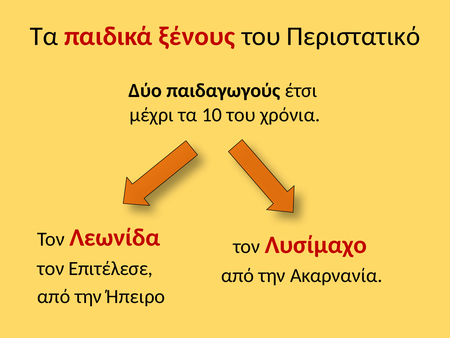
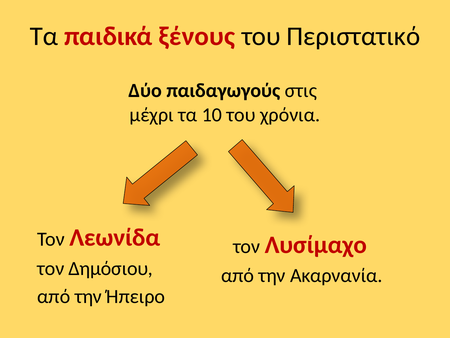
έτσι: έτσι -> στις (301, 91)
Επιτέλεσε: Επιτέλεσε -> Δημόσιου (111, 268)
